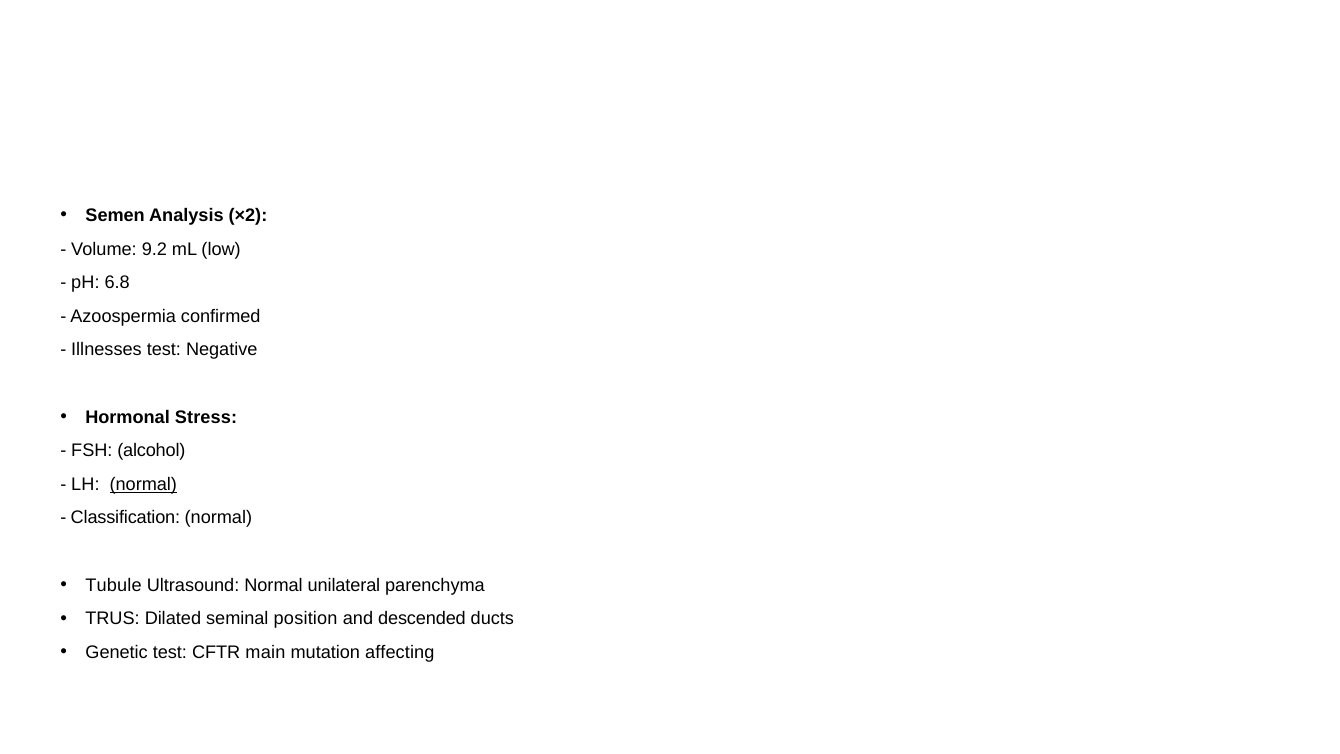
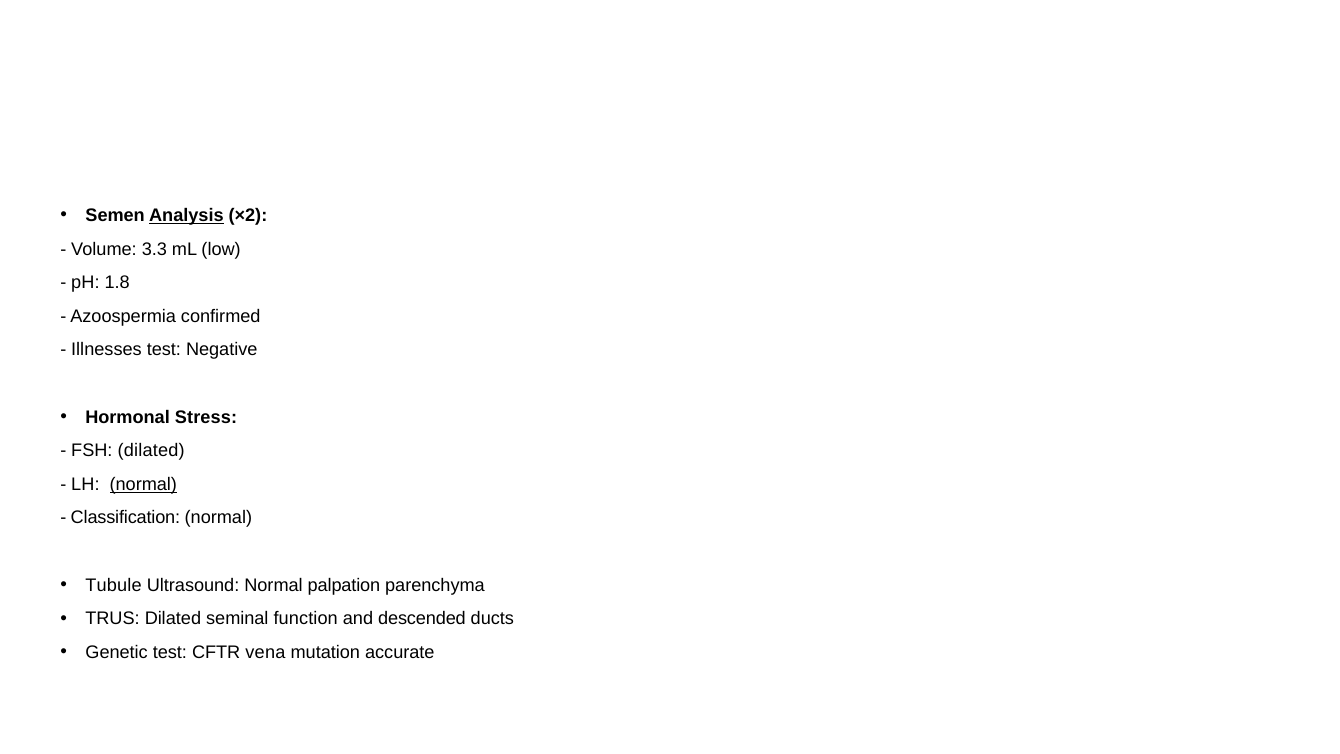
Analysis underline: none -> present (186, 215)
9.2: 9.2 -> 3.3 (154, 249)
6.8: 6.8 -> 1.8 (117, 283)
FSH alcohol: alcohol -> dilated (151, 450)
unilateral: unilateral -> palpation (344, 585)
position: position -> function (306, 618)
main: main -> vena (265, 652)
affecting: affecting -> accurate (400, 652)
